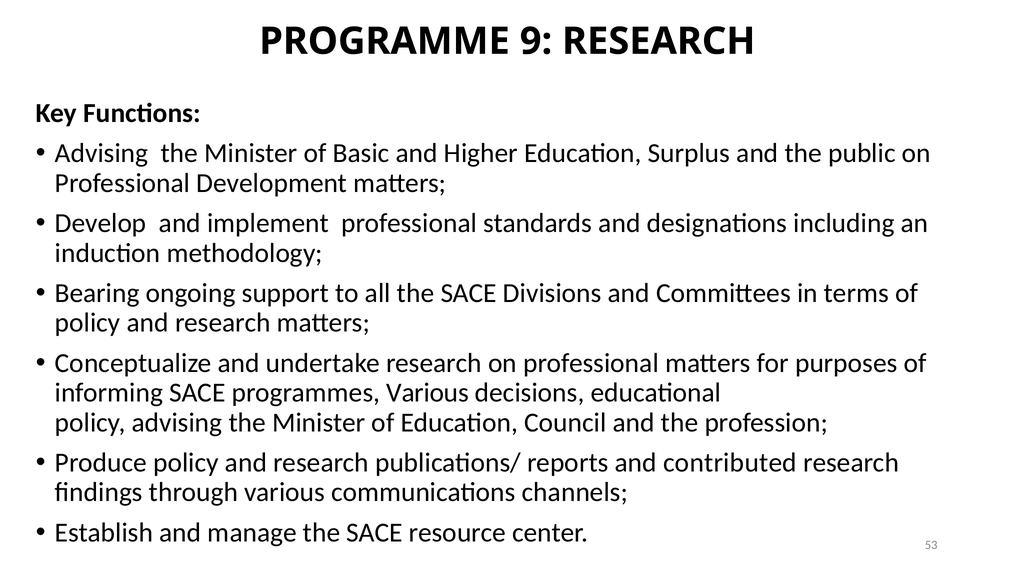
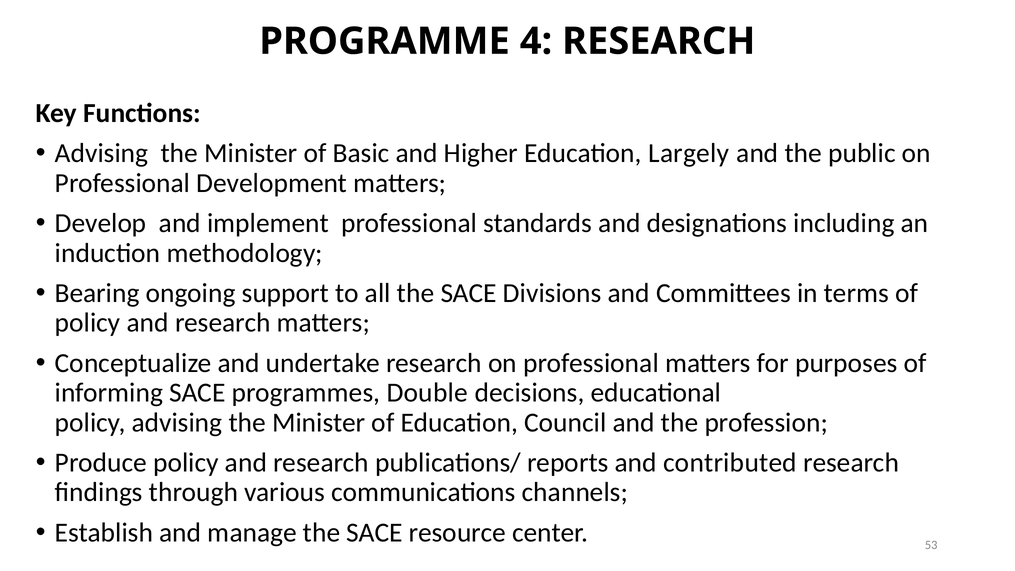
9: 9 -> 4 (536, 41)
Surplus: Surplus -> Largely (689, 153)
programmes Various: Various -> Double (427, 393)
